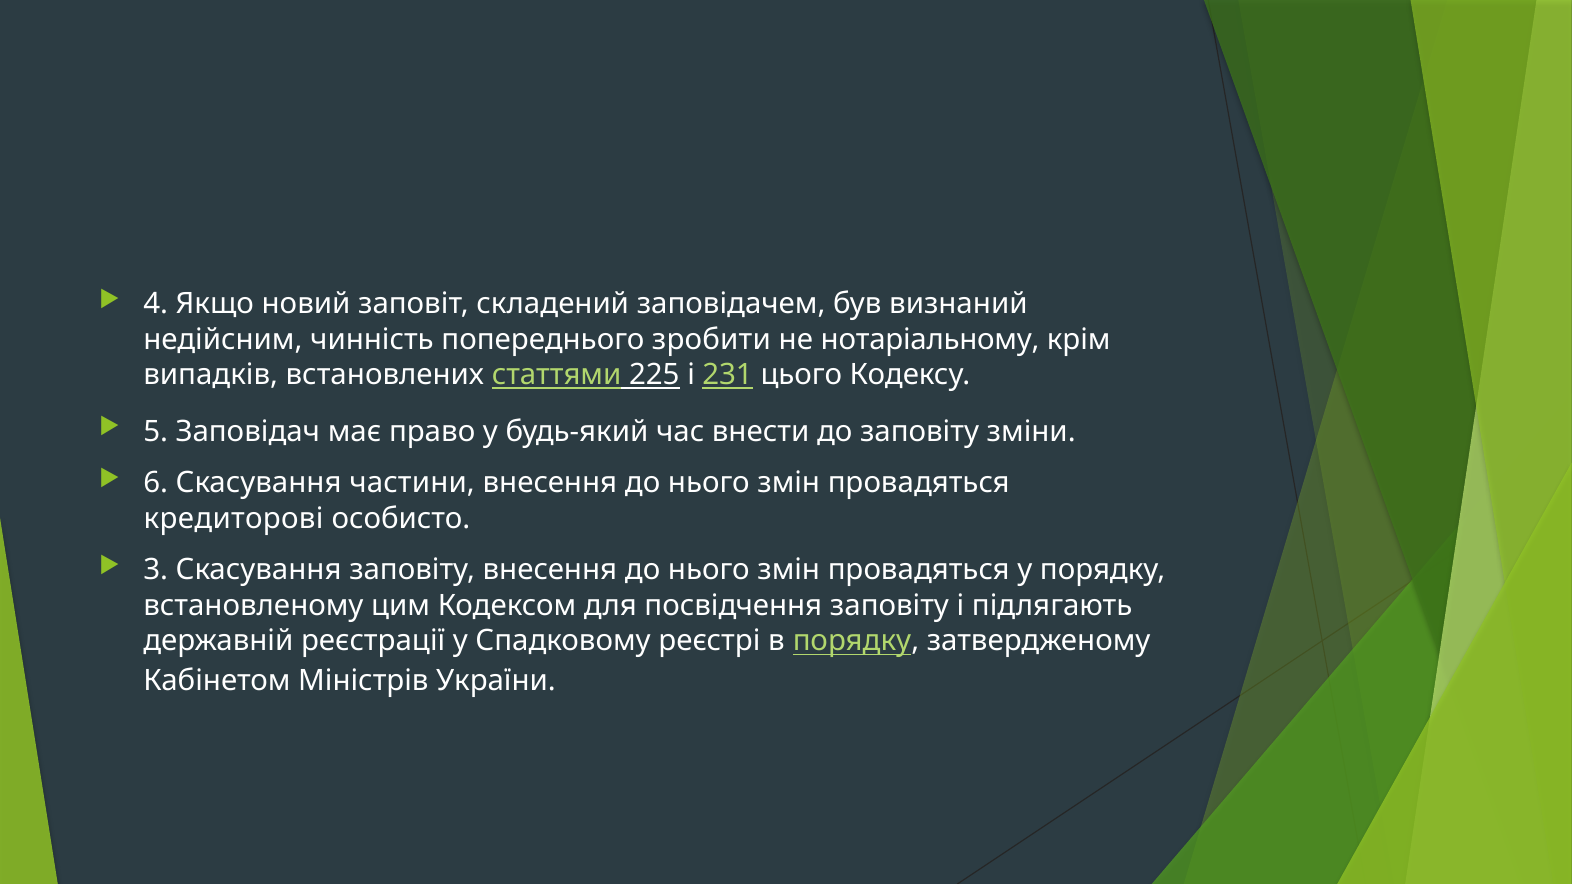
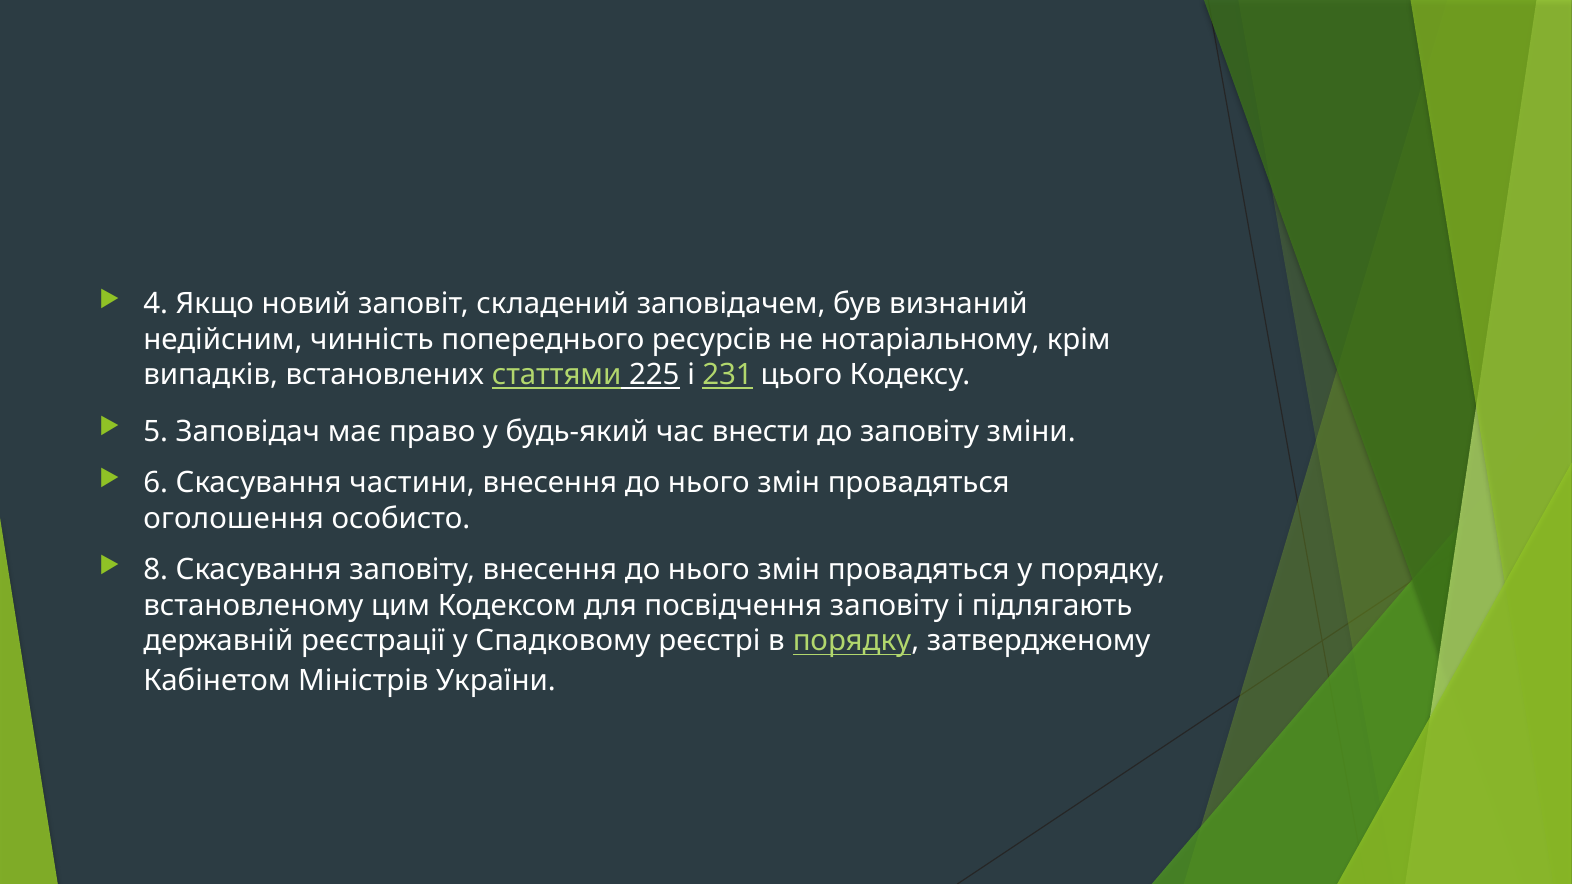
зробити: зробити -> ресурсів (712, 340)
кредиторові: кредиторові -> оголошення (234, 519)
3: 3 -> 8 (156, 570)
